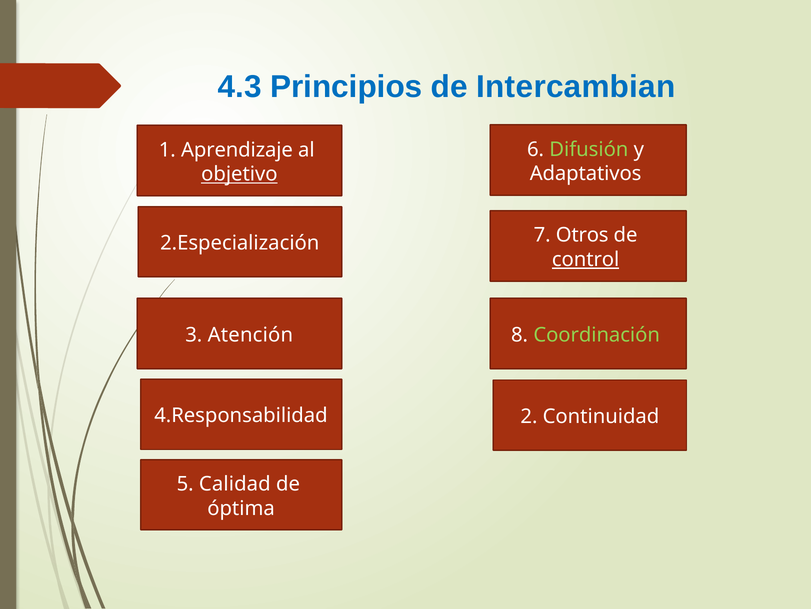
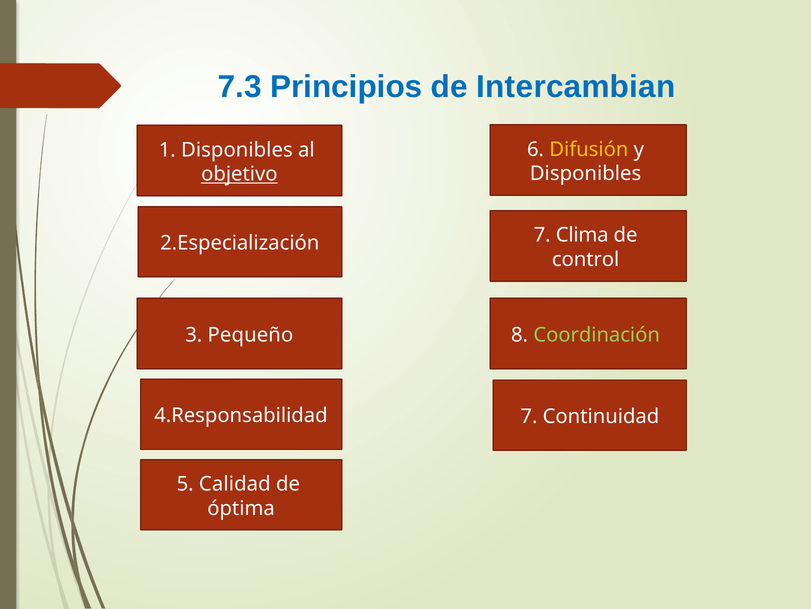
4.3: 4.3 -> 7.3 (240, 87)
Difusión colour: light green -> yellow (589, 149)
1 Aprendizaje: Aprendizaje -> Disponibles (237, 150)
Adaptativos: Adaptativos -> Disponibles (586, 173)
Otros: Otros -> Clima (582, 235)
control underline: present -> none (586, 259)
Atención: Atención -> Pequeño (250, 335)
4.Responsabilidad 2: 2 -> 7 (529, 416)
